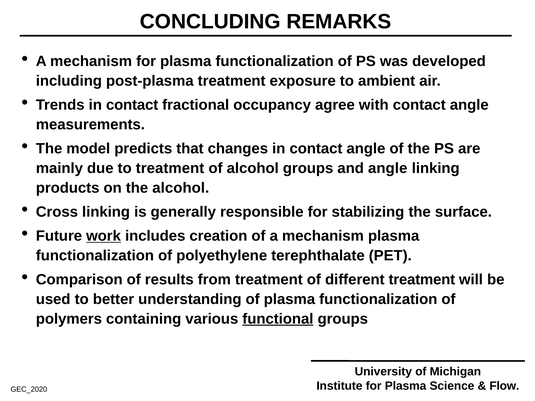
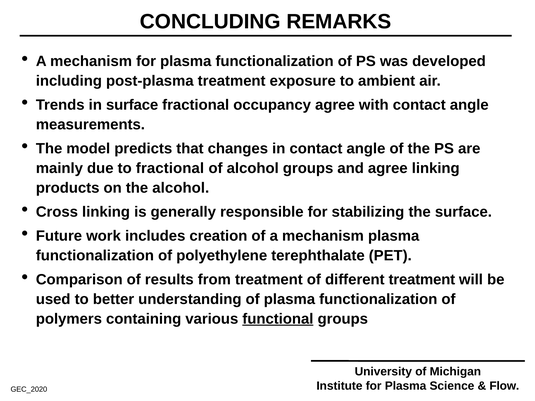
Trends in contact: contact -> surface (132, 105)
to treatment: treatment -> fractional (170, 168)
and angle: angle -> agree (388, 168)
work underline: present -> none (104, 236)
